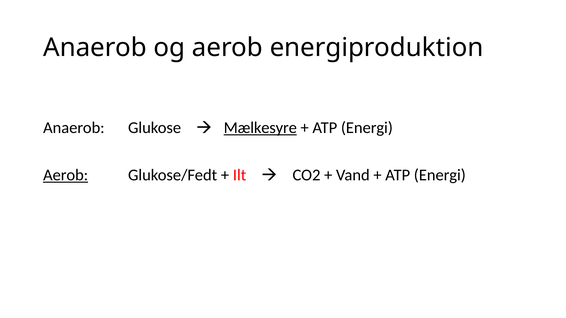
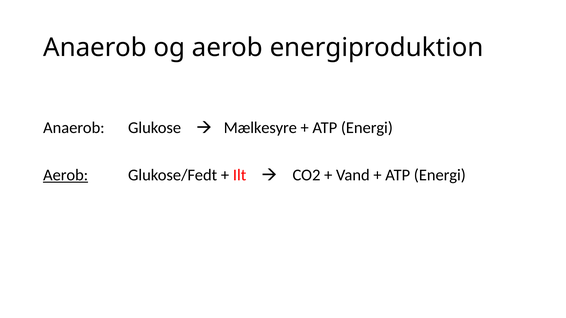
Mælkesyre underline: present -> none (260, 128)
